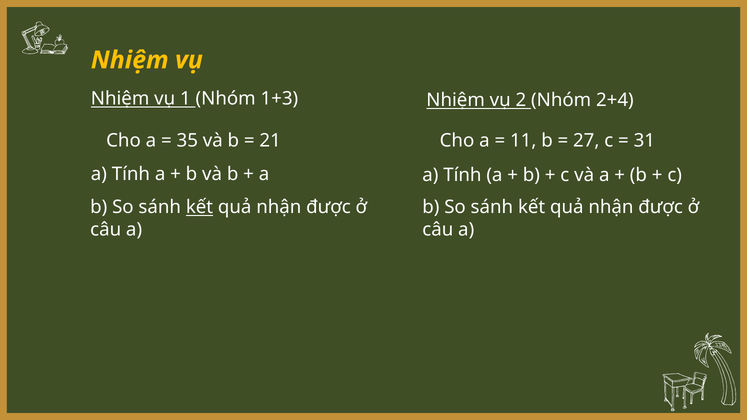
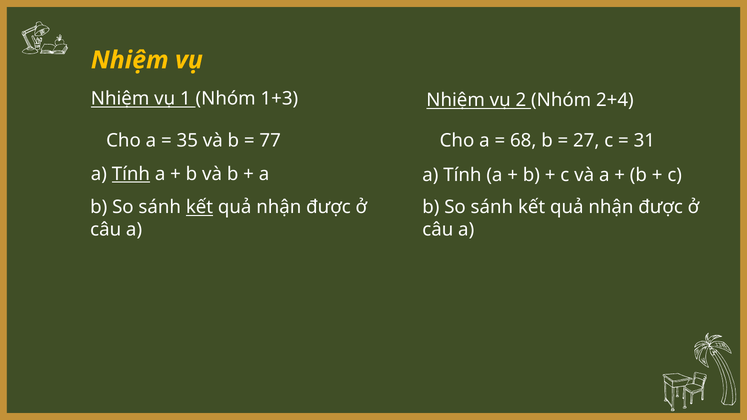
21: 21 -> 77 (270, 141)
11: 11 -> 68 (523, 141)
Tính underline: none -> present (131, 174)
